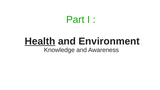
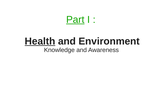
Part underline: none -> present (75, 20)
